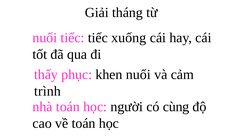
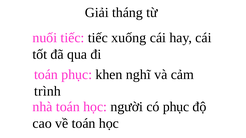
thấy: thấy -> toán (46, 75)
khen nuối: nuối -> nghĩ (138, 75)
có cùng: cùng -> phục (176, 107)
